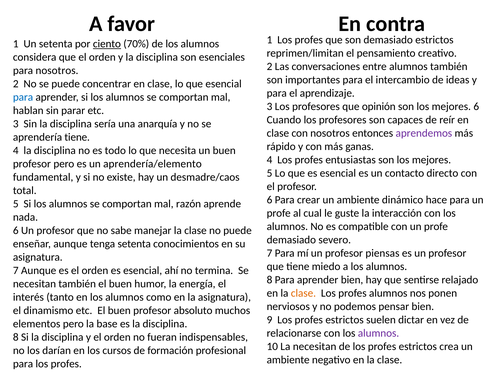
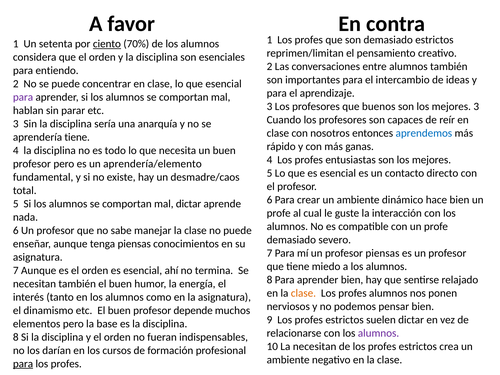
para nosotros: nosotros -> entiendo (57, 70)
para colour: blue -> purple (23, 97)
opinión: opinión -> buenos (379, 107)
mejores 6: 6 -> 3 (476, 107)
aprendemos colour: purple -> blue (424, 133)
hace para: para -> bien (459, 200)
mal razón: razón -> dictar (189, 204)
tenga setenta: setenta -> piensas (134, 244)
absoluto: absoluto -> depende (193, 310)
para underline: none -> present (23, 364)
